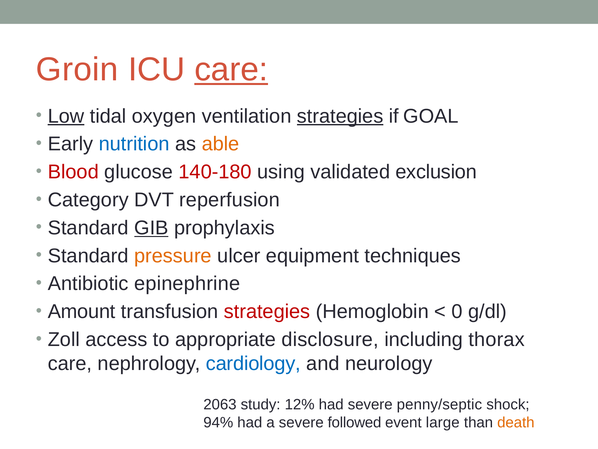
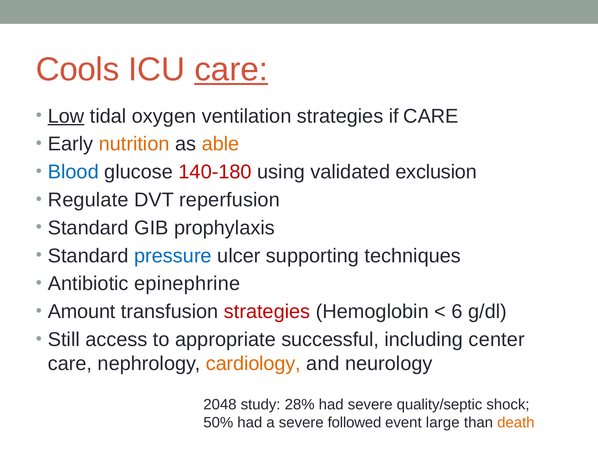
Groin: Groin -> Cools (78, 70)
strategies underline: present -> none (340, 116)
if GOAL: GOAL -> CARE (431, 116)
nutrition colour: blue -> orange (134, 144)
Blood colour: red -> blue (73, 172)
Category: Category -> Regulate (88, 200)
GIB underline: present -> none (151, 228)
pressure colour: orange -> blue (173, 256)
equipment: equipment -> supporting (312, 256)
0: 0 -> 6 (457, 311)
Zoll: Zoll -> Still (64, 339)
disclosure: disclosure -> successful (330, 339)
thorax: thorax -> center (497, 339)
cardiology colour: blue -> orange (253, 363)
2063: 2063 -> 2048 (220, 404)
12%: 12% -> 28% (300, 404)
penny/septic: penny/septic -> quality/septic (439, 404)
94%: 94% -> 50% (218, 422)
